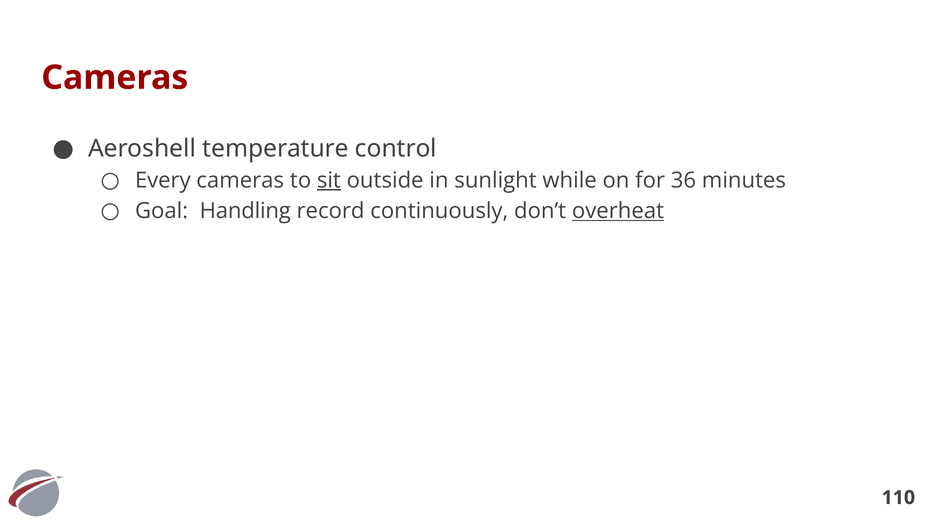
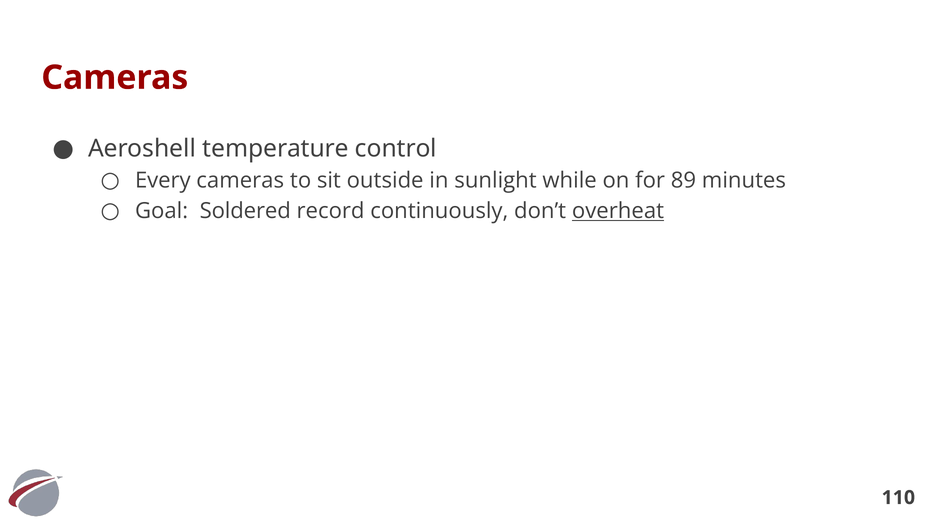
sit underline: present -> none (329, 180)
36: 36 -> 89 (683, 180)
Handling: Handling -> Soldered (245, 211)
